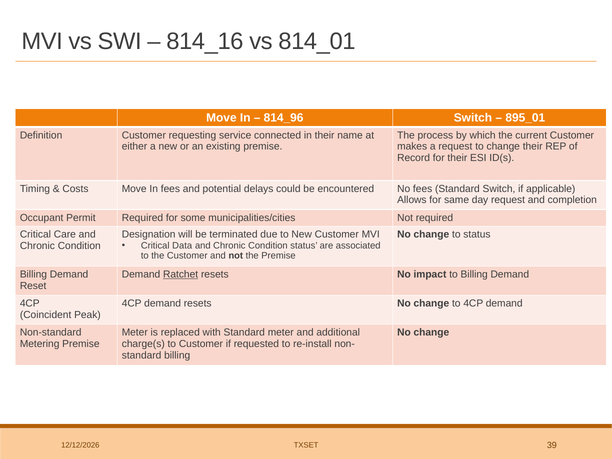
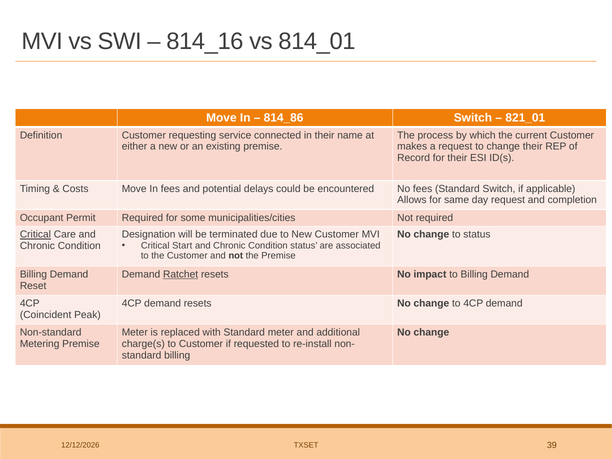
814_96: 814_96 -> 814_86 (284, 118)
895_01: 895_01 -> 821_01 (525, 118)
Critical underline: none -> present (35, 235)
Data: Data -> Start (182, 245)
